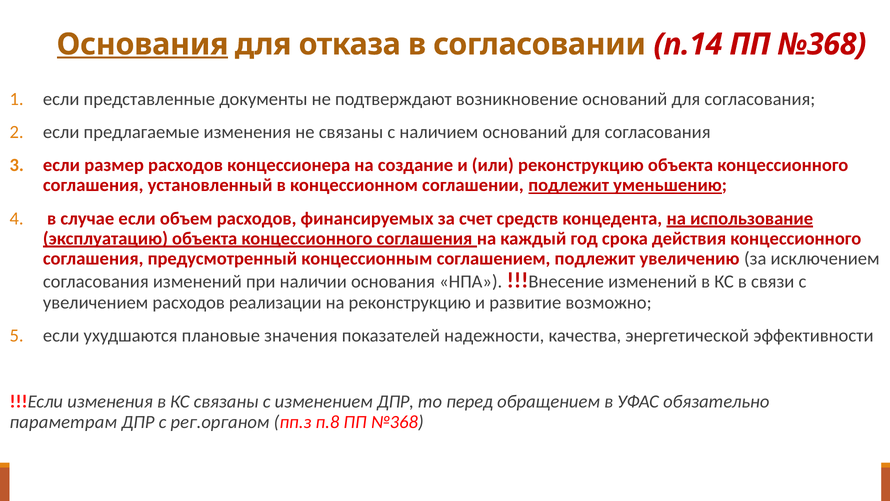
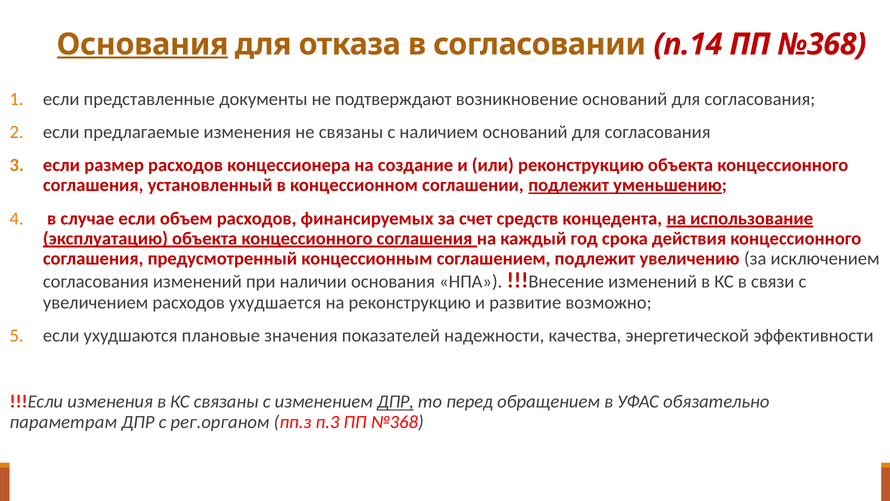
реализации: реализации -> ухудшается (275, 302)
ДПР underline: none -> present (395, 402)
п.8: п.8 -> п.3 (327, 422)
